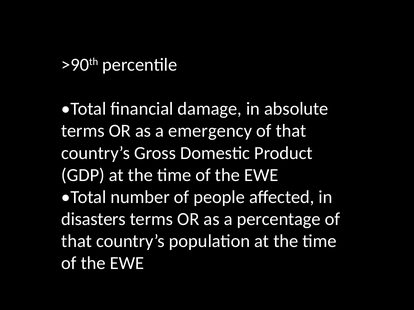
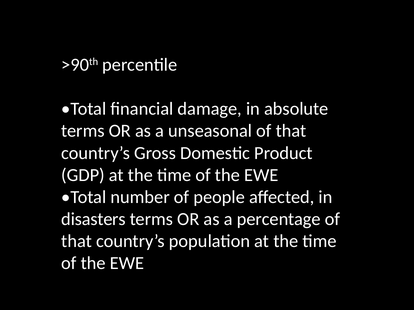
emergency: emergency -> unseasonal (210, 131)
